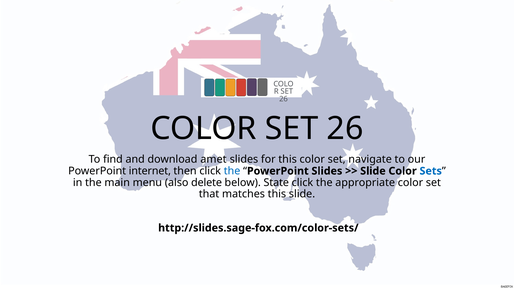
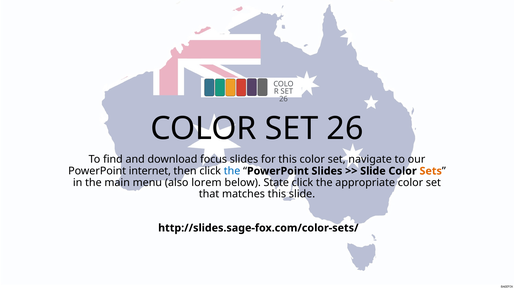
amet: amet -> focus (214, 160)
Sets colour: blue -> orange (431, 171)
delete: delete -> lorem (206, 183)
